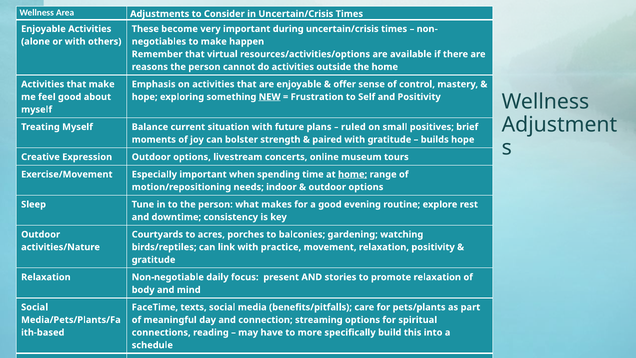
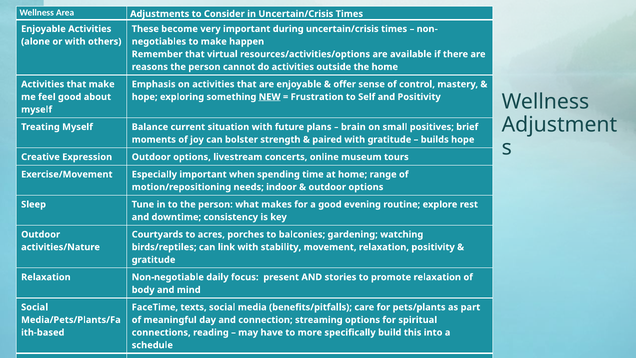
ruled: ruled -> brain (353, 127)
home underline: present -> none (353, 174)
practice: practice -> stability (281, 247)
